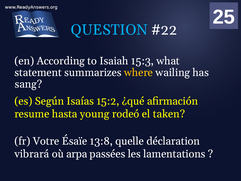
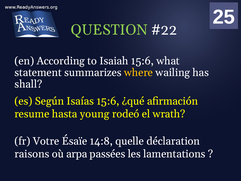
QUESTION colour: light blue -> light green (109, 30)
Isaiah 15:3: 15:3 -> 15:6 (142, 61)
sang: sang -> shall (28, 84)
Isaías 15:2: 15:2 -> 15:6 (108, 101)
taken: taken -> wrath (169, 114)
13:8: 13:8 -> 14:8 (101, 141)
vibrará: vibrará -> raisons (32, 154)
